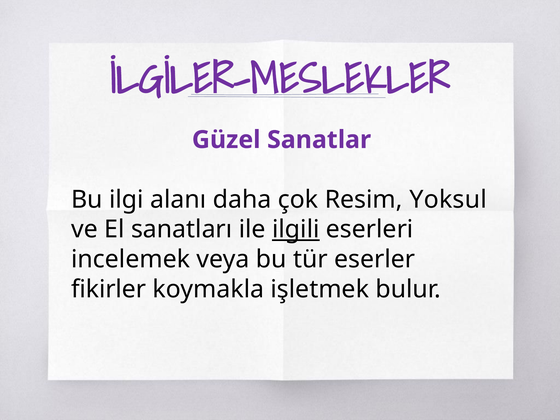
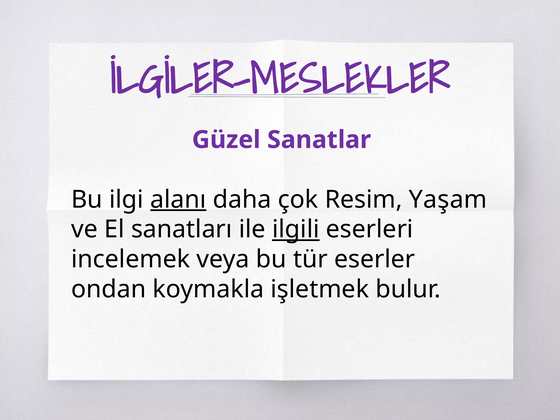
alanı underline: none -> present (178, 200)
Yoksul: Yoksul -> Yaşam (448, 200)
fikirler: fikirler -> ondan (109, 289)
